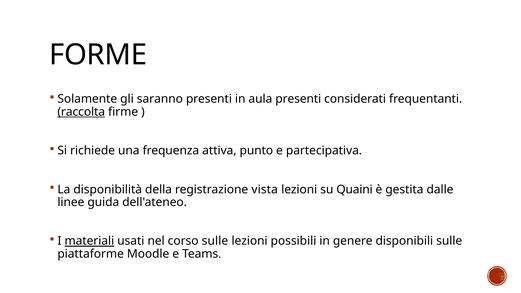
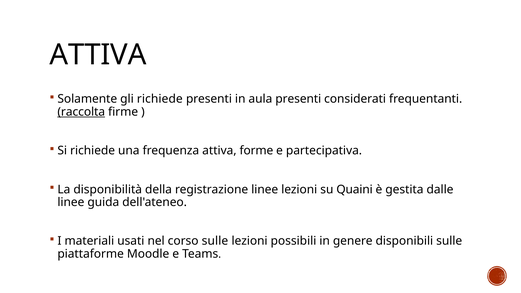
FORME: FORME -> ATTIVA (98, 55)
gli saranno: saranno -> richiede (160, 99)
punto: punto -> forme (256, 151)
registrazione vista: vista -> linee (265, 189)
materiali underline: present -> none (89, 241)
